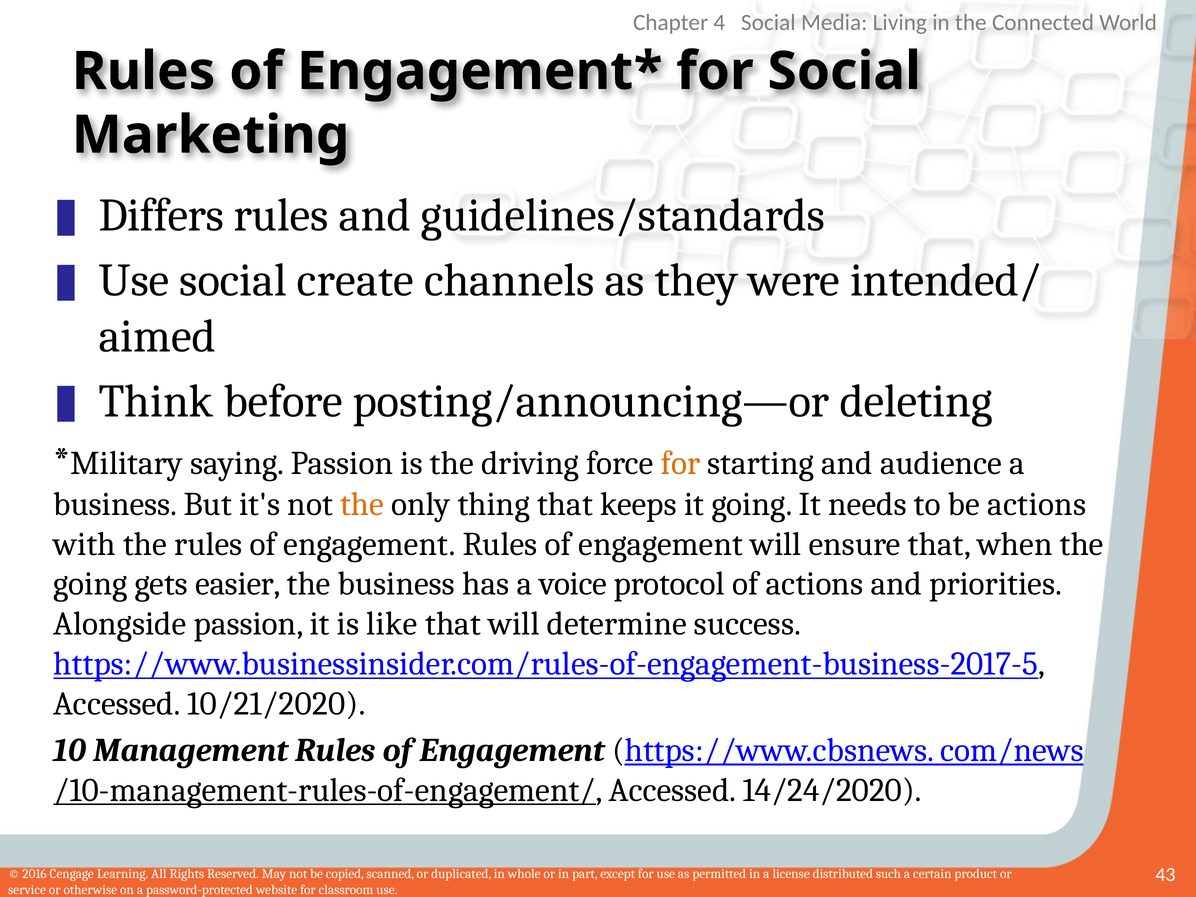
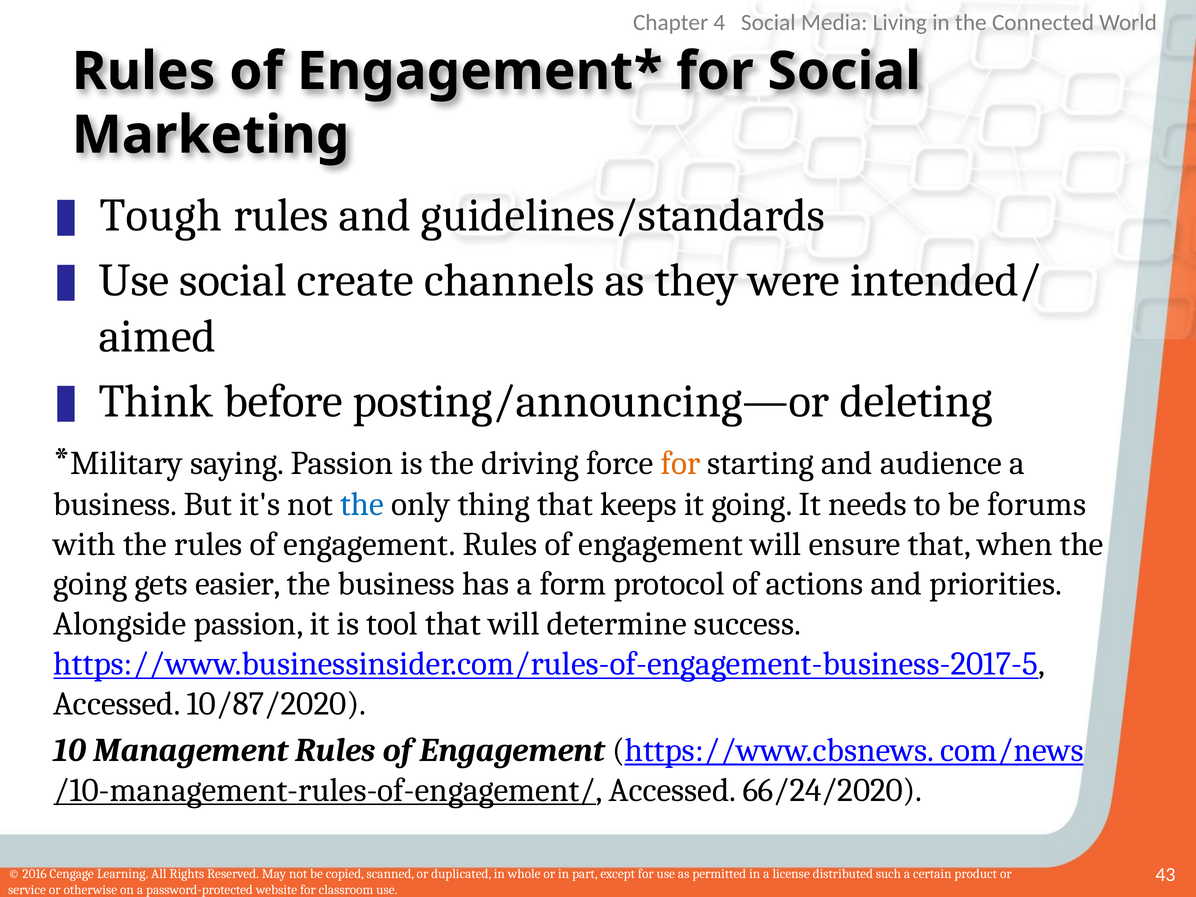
Differs: Differs -> Tough (161, 215)
the colour: orange -> blue (362, 504)
be actions: actions -> forums (1037, 504)
voice: voice -> form (573, 584)
like: like -> tool (392, 624)
10/21/2020: 10/21/2020 -> 10/87/2020 (277, 704)
14/24/2020: 14/24/2020 -> 66/24/2020 (832, 790)
